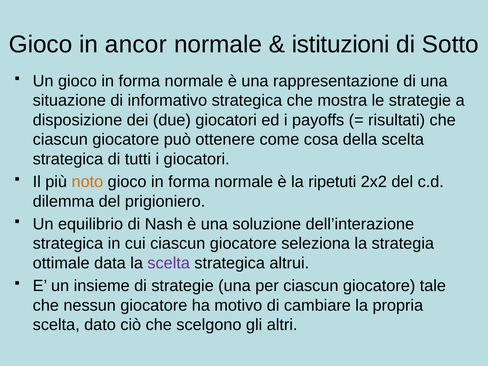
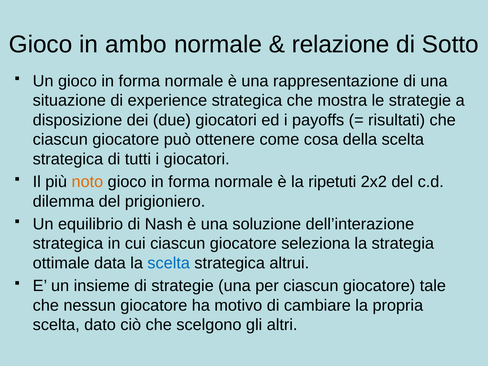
ancor: ancor -> ambo (136, 44)
istituzioni: istituzioni -> relazione (341, 44)
informativo: informativo -> experience (167, 100)
scelta colour: purple -> blue (169, 263)
